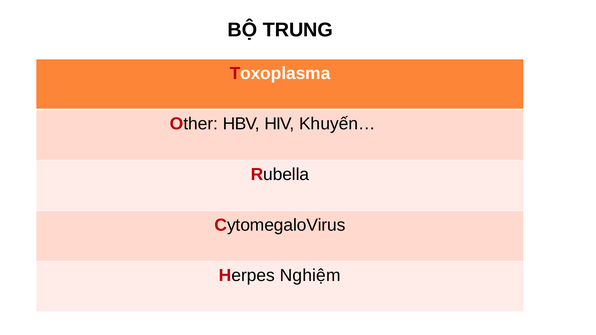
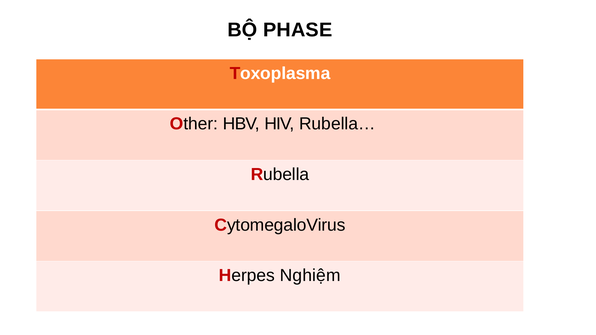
TRUNG: TRUNG -> PHASE (298, 30)
Khuyến…: Khuyến… -> Rubella… (337, 124)
